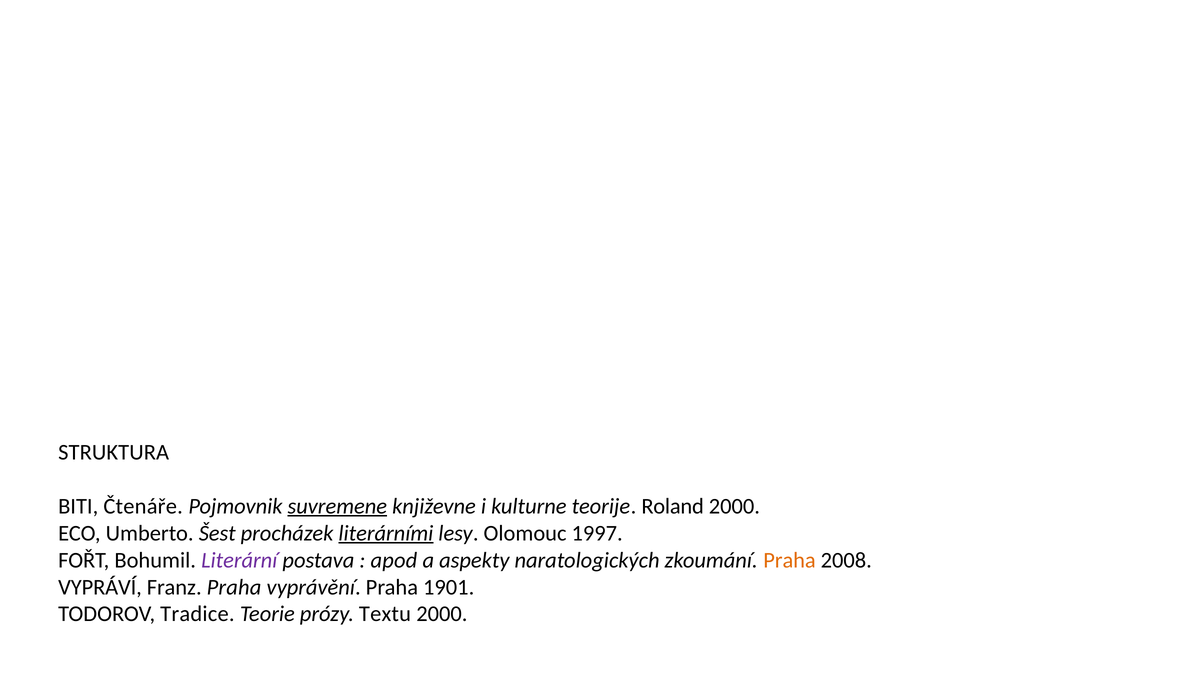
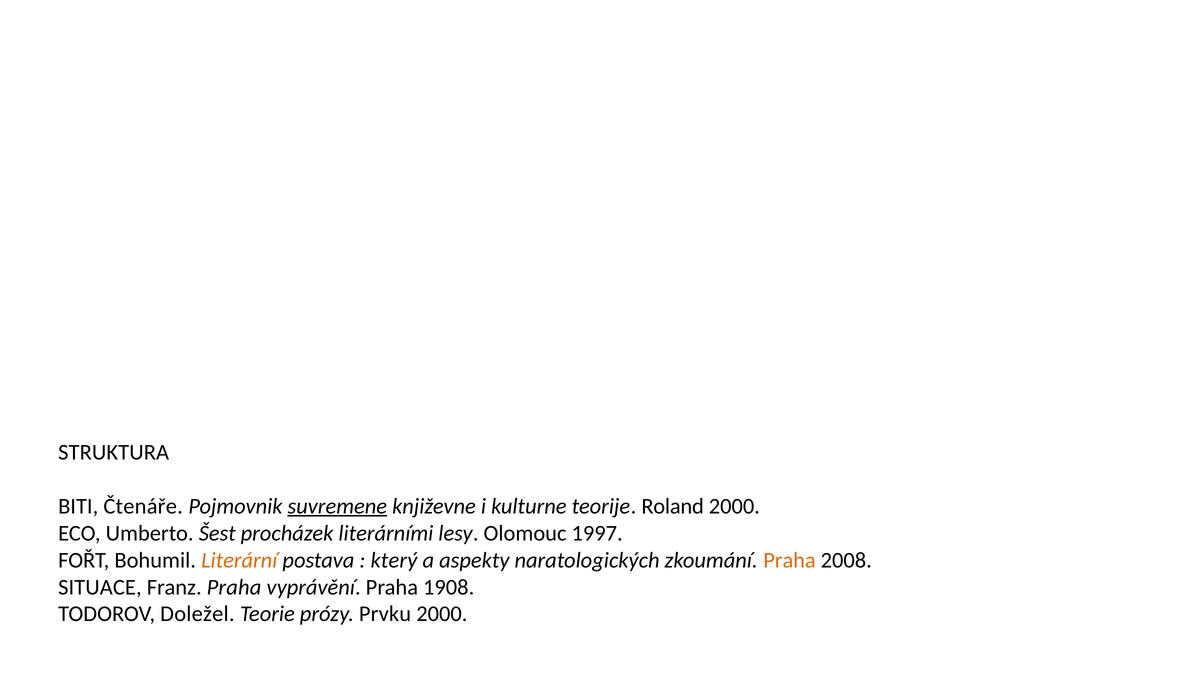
literárními underline: present -> none (386, 534)
Literární colour: purple -> orange (239, 561)
apod: apod -> který (394, 561)
VYPRÁVÍ: VYPRÁVÍ -> SITUACE (100, 587)
1901: 1901 -> 1908 (449, 587)
Tradice: Tradice -> Doležel (197, 614)
Textu: Textu -> Prvku (385, 614)
